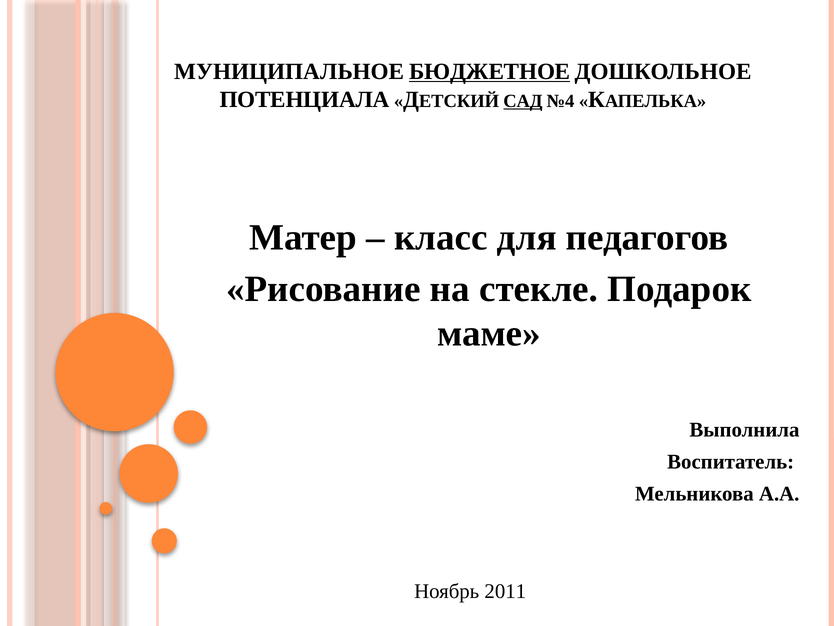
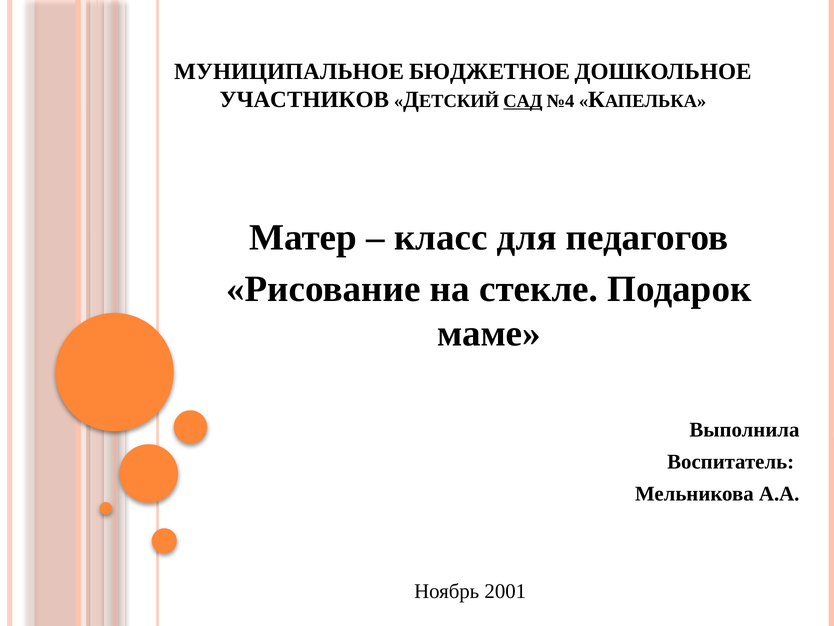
БЮДЖЕТНОЕ underline: present -> none (490, 71)
ПОТЕНЦИАЛА: ПОТЕНЦИАЛА -> УЧАСТНИКОВ (304, 99)
2011: 2011 -> 2001 (505, 591)
